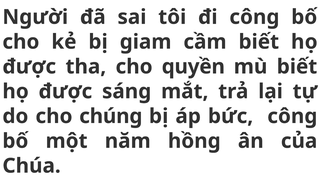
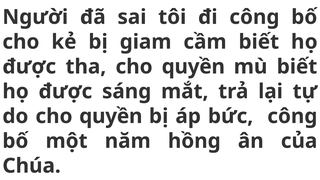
do cho chúng: chúng -> quyền (111, 116)
